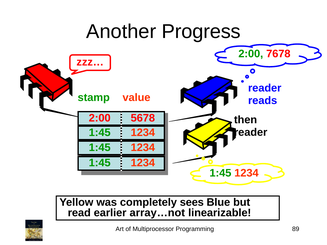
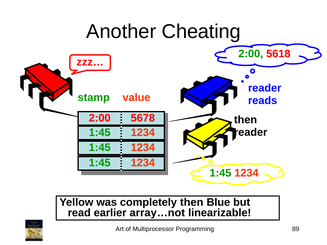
Progress: Progress -> Cheating (201, 32)
7678: 7678 -> 5618 (278, 54)
completely sees: sees -> then (192, 203)
